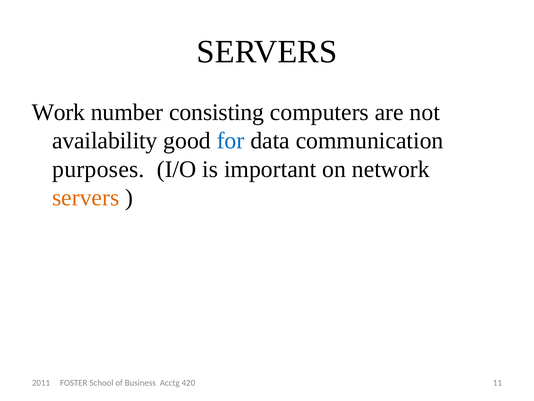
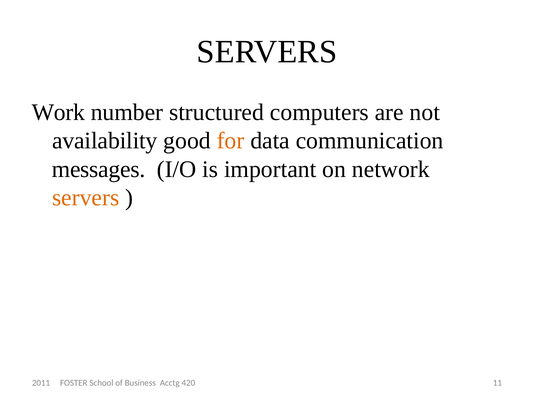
consisting: consisting -> structured (217, 112)
for colour: blue -> orange (231, 141)
purposes: purposes -> messages (99, 169)
